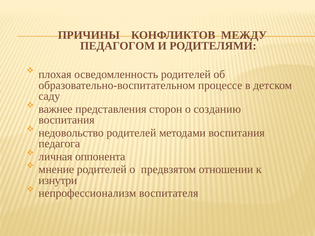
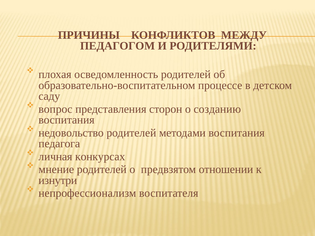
важнее: важнее -> вопрос (55, 109)
оппонента: оппонента -> конкурсах (100, 157)
